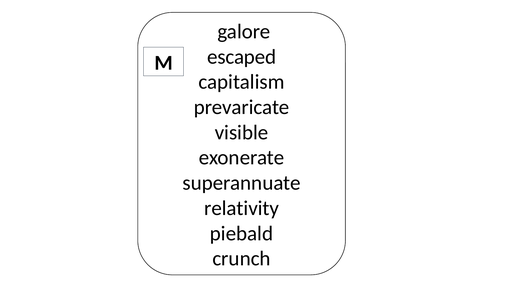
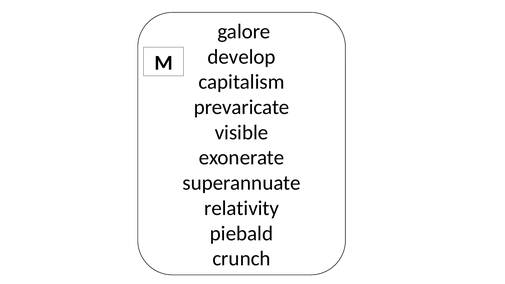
escaped: escaped -> develop (242, 57)
